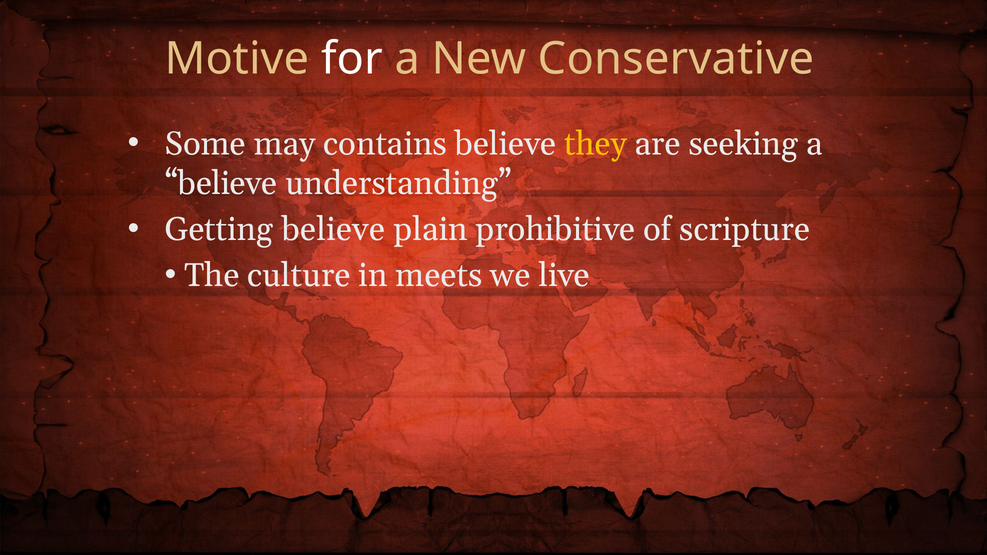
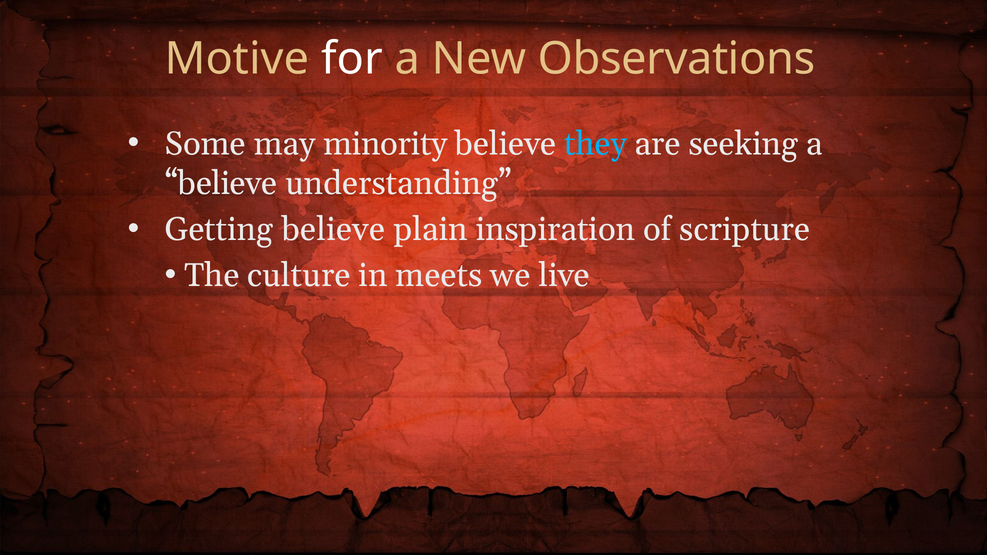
Conservative: Conservative -> Observations (677, 59)
contains: contains -> minority (385, 144)
they colour: yellow -> light blue (596, 144)
prohibitive: prohibitive -> inspiration (555, 229)
